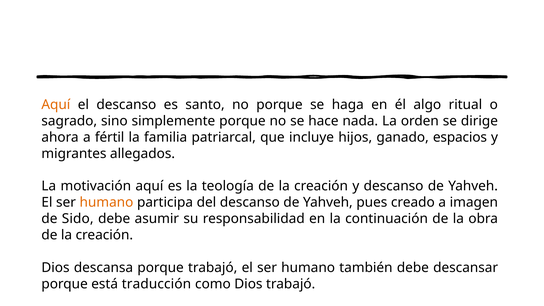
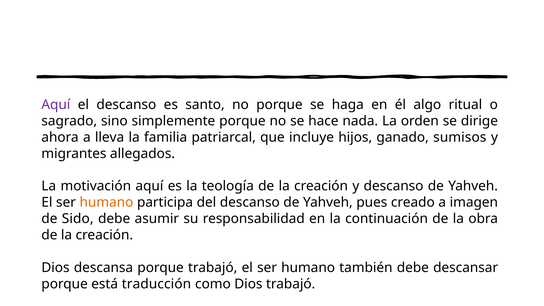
Aquí colour: orange -> purple (56, 105)
fértil: fértil -> lleva (110, 137)
espacios: espacios -> sumisos (460, 137)
